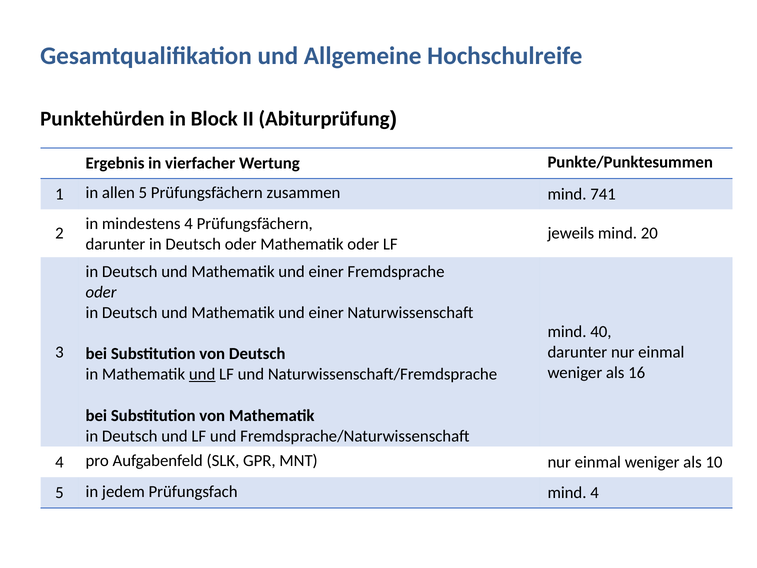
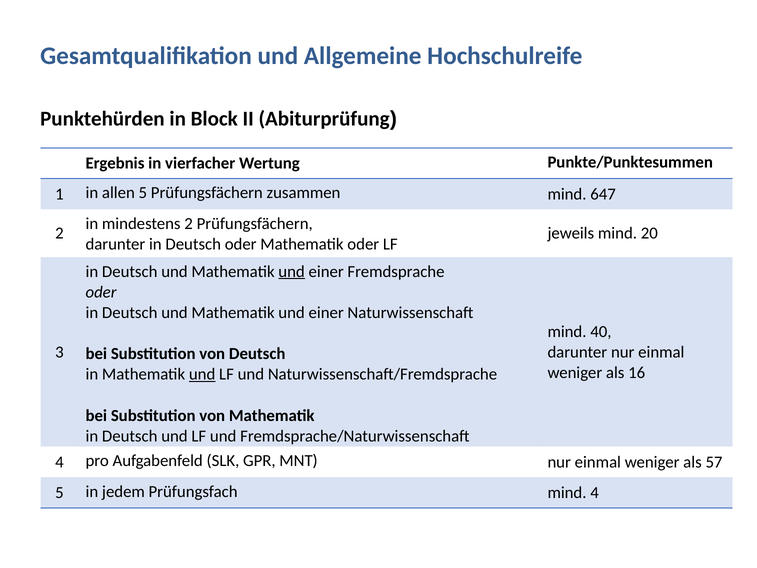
741: 741 -> 647 (603, 194)
mindestens 4: 4 -> 2 (189, 223)
und underline: none -> present (292, 271)
10: 10 -> 57 (714, 462)
